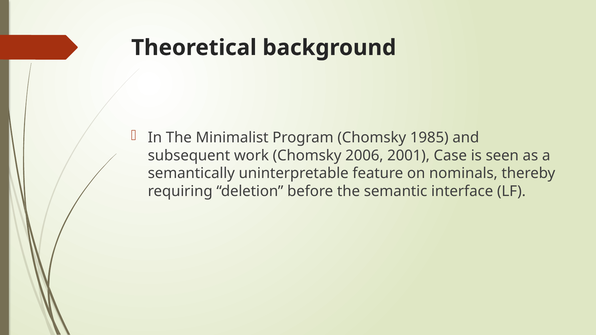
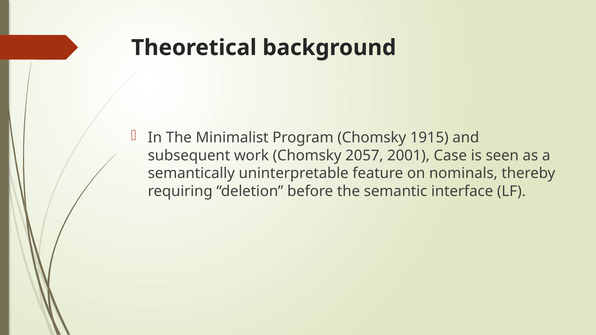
1985: 1985 -> 1915 (429, 138)
2006: 2006 -> 2057 (364, 156)
